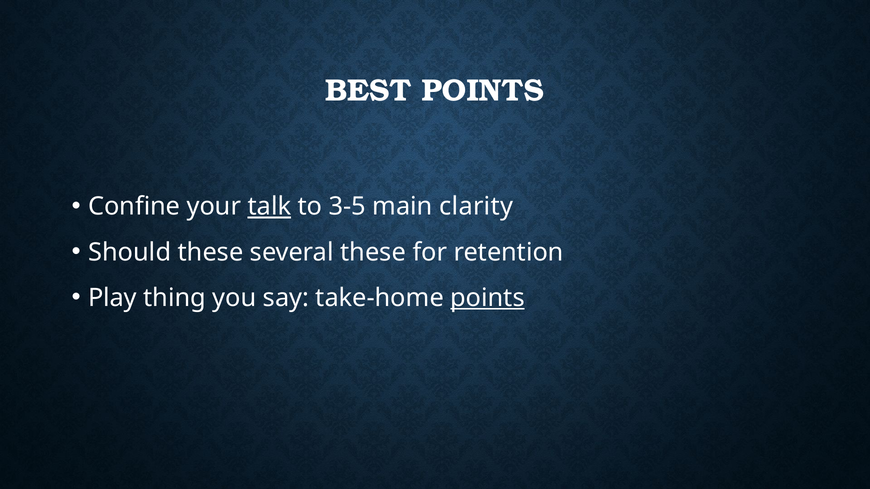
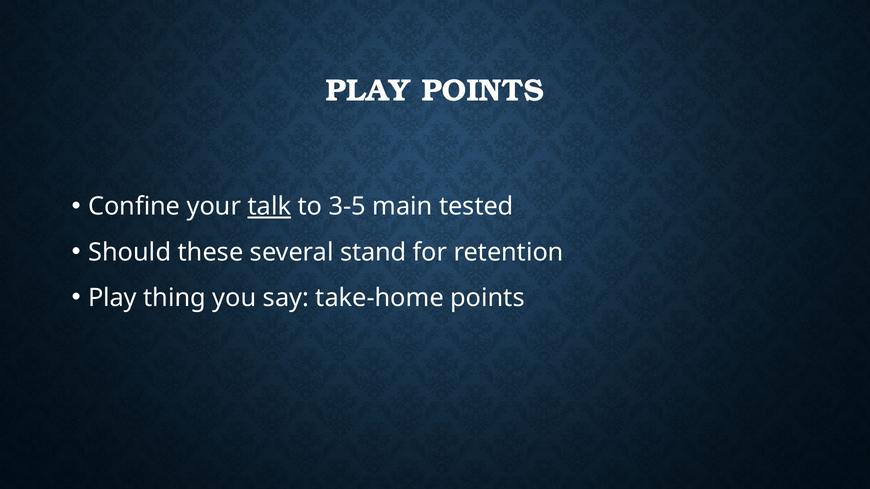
BEST: BEST -> PLAY (368, 91)
clarity: clarity -> tested (476, 207)
several these: these -> stand (373, 252)
points underline: present -> none (488, 298)
